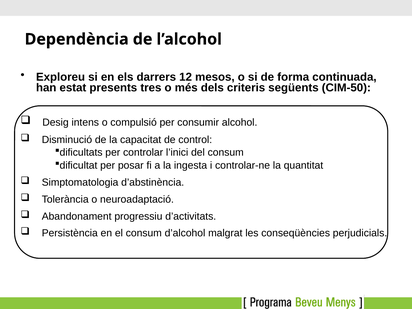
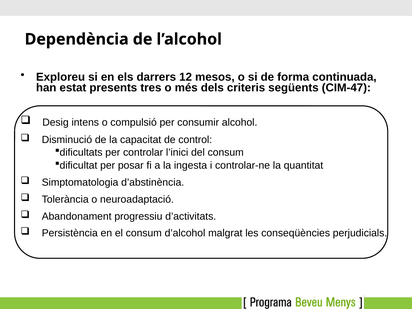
CIM-50: CIM-50 -> CIM-47 (346, 88)
